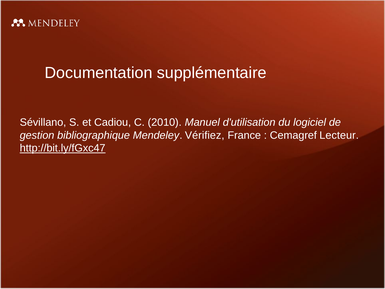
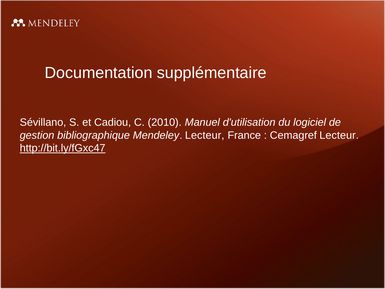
Mendeley Vérifiez: Vérifiez -> Lecteur (205, 135)
